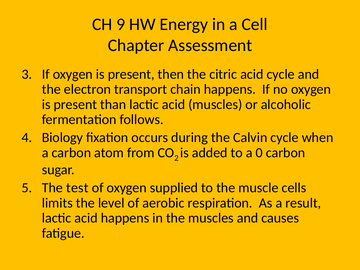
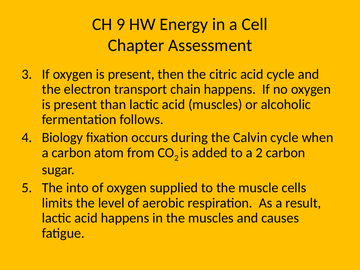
a 0: 0 -> 2 (259, 153)
test: test -> into (77, 188)
